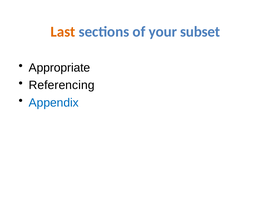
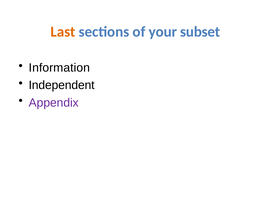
Appropriate: Appropriate -> Information (59, 68)
Referencing: Referencing -> Independent (62, 85)
Appendix colour: blue -> purple (54, 102)
